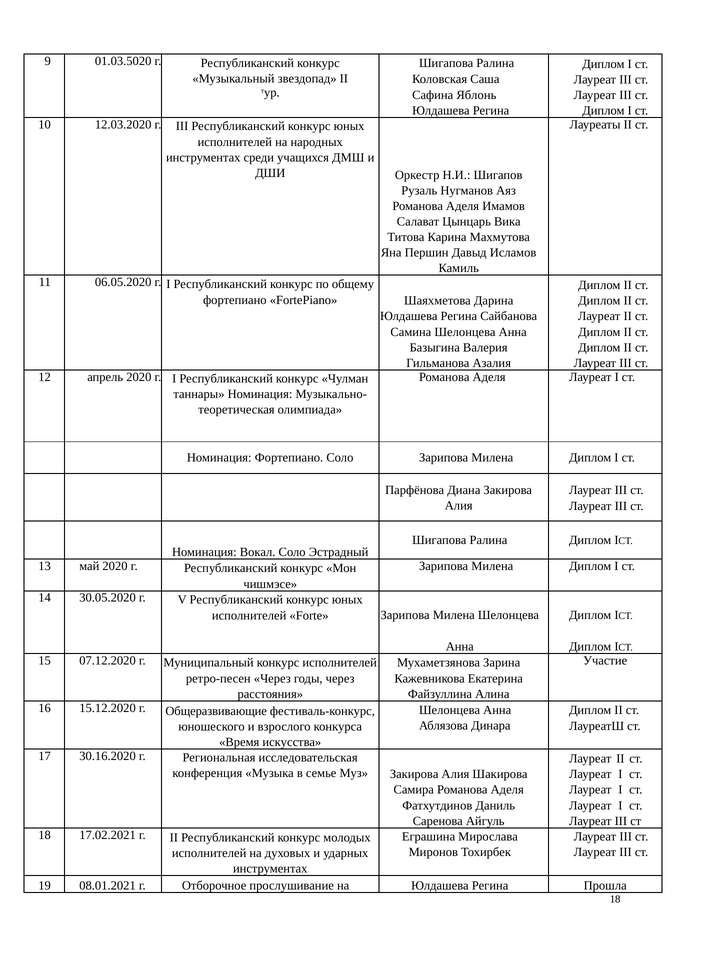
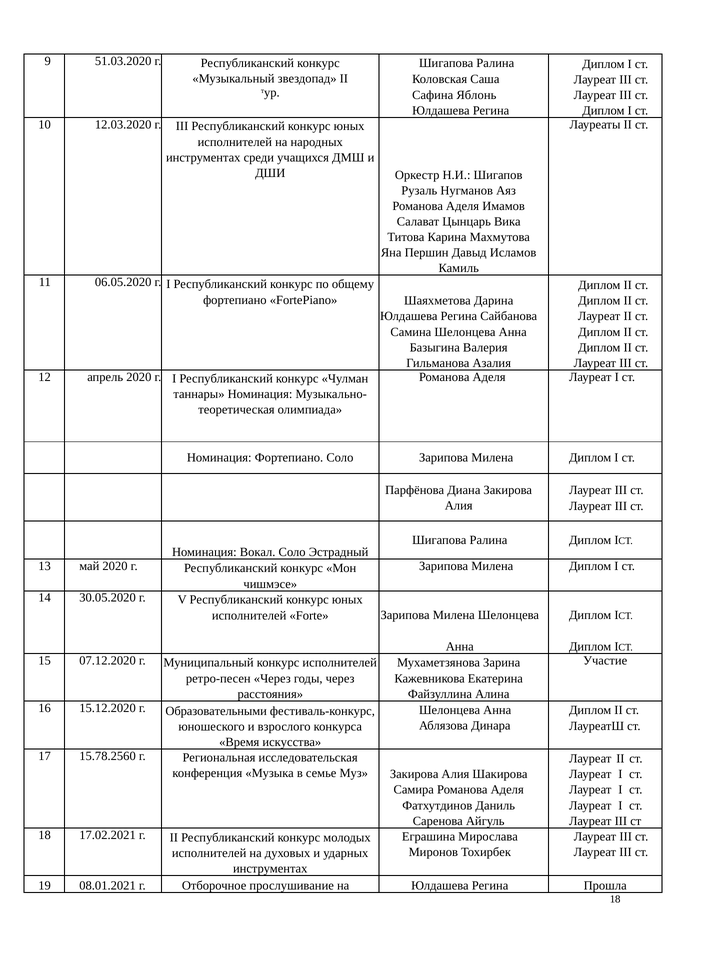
01.03.5020: 01.03.5020 -> 51.03.2020 (123, 61)
Общеразвивающие: Общеразвивающие -> Образовательными (216, 711)
30.16.2020: 30.16.2020 -> 15.78.2560 (108, 756)
